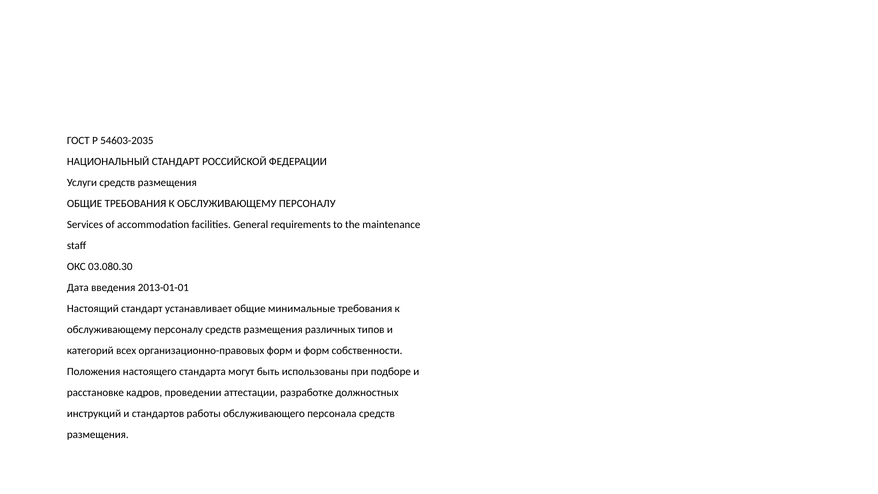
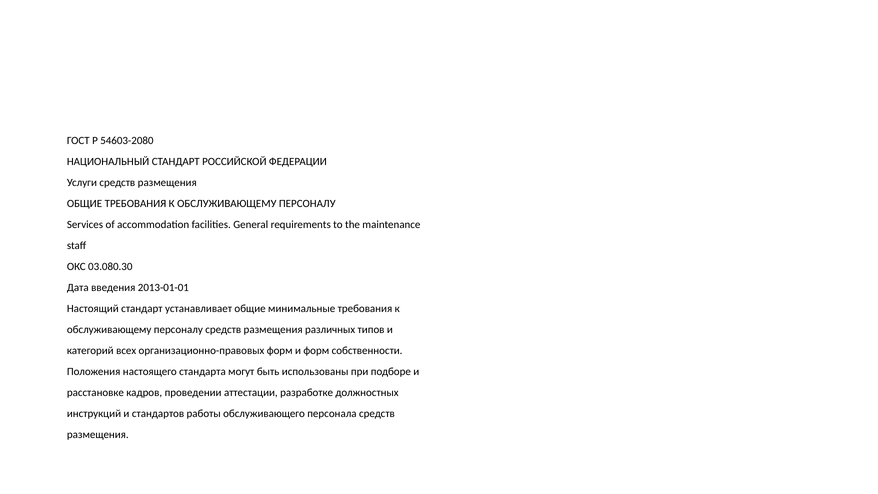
54603-2035: 54603-2035 -> 54603-2080 (127, 141)
